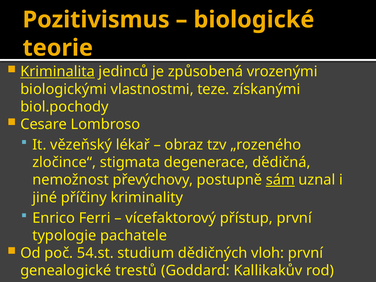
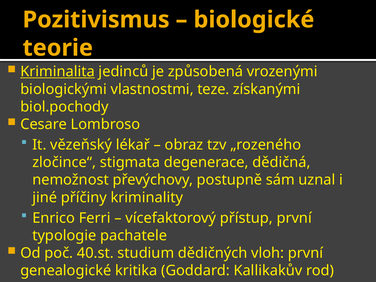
sám underline: present -> none (280, 180)
54.st: 54.st -> 40.st (95, 253)
trestů: trestů -> kritika (136, 271)
